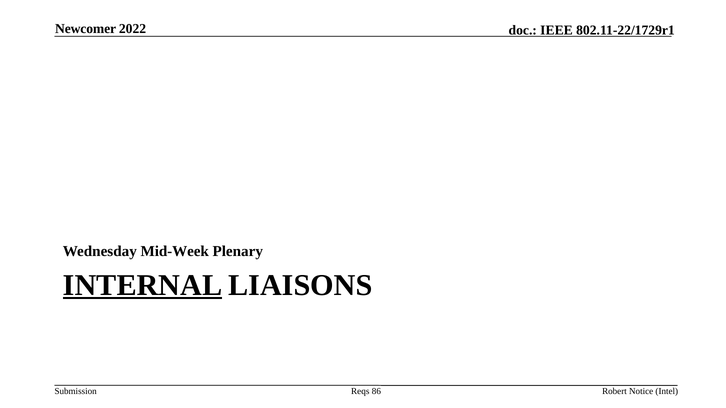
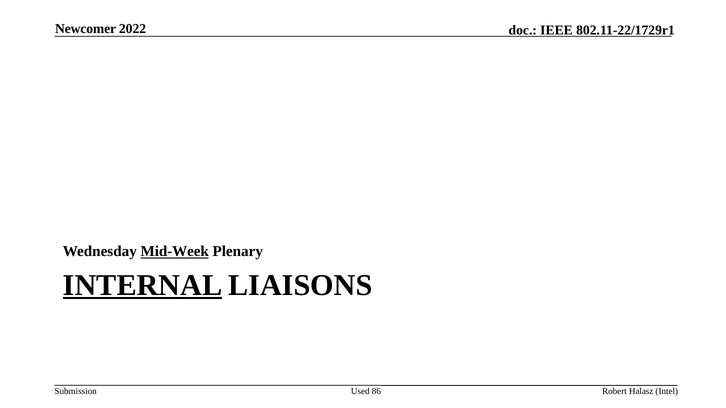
Mid-Week underline: none -> present (175, 252)
Reqs: Reqs -> Used (360, 392)
Notice: Notice -> Halasz (641, 392)
